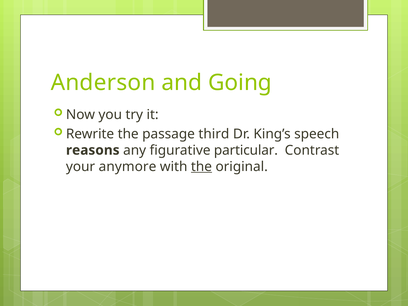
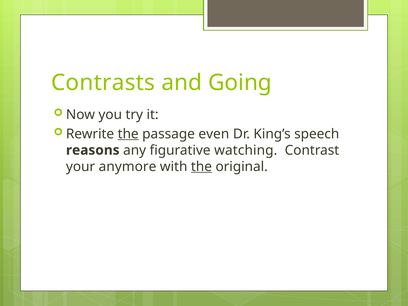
Anderson: Anderson -> Contrasts (103, 83)
the underline: none -> present (128, 134)
third: third -> even (214, 134)
particular: particular -> watching (246, 150)
